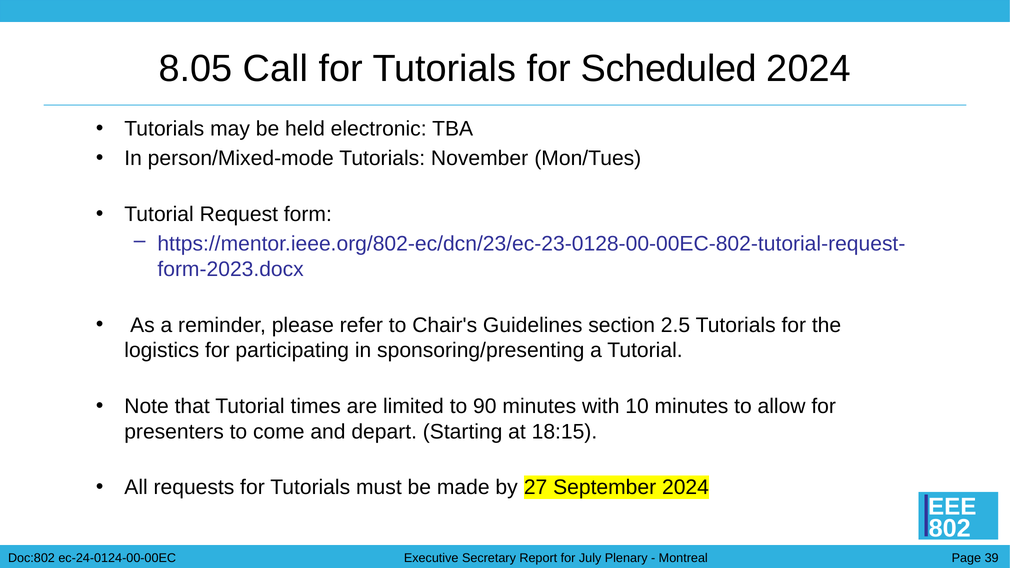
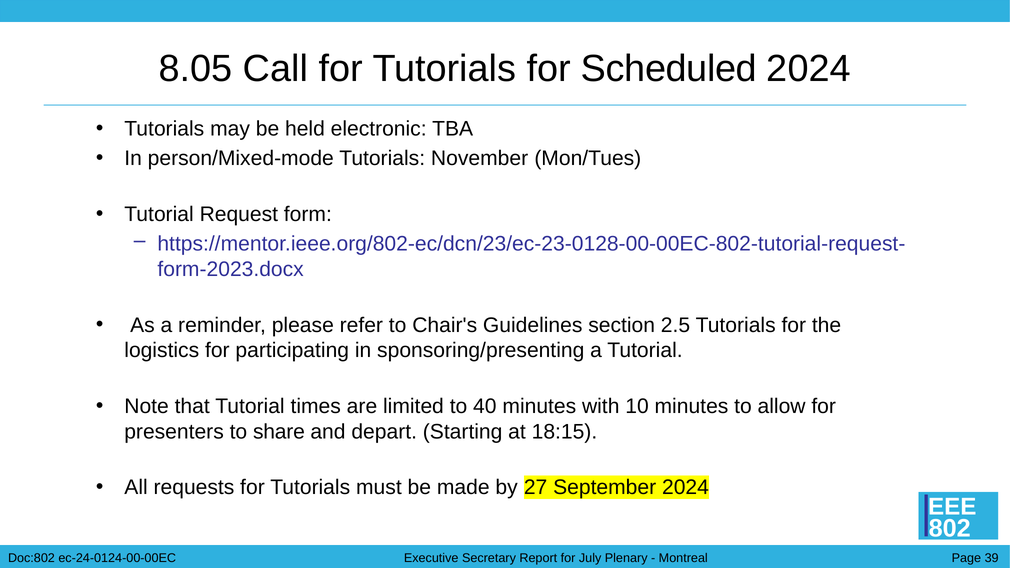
90: 90 -> 40 (485, 406)
come: come -> share (279, 432)
